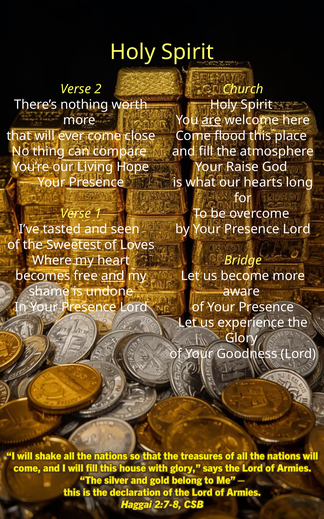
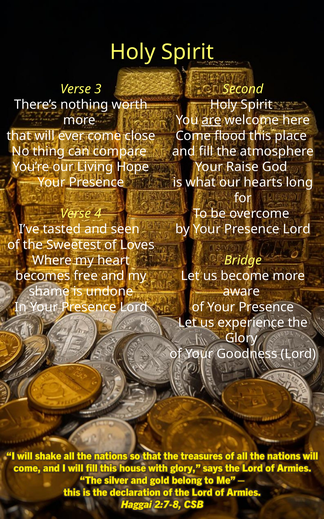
2: 2 -> 3 (98, 89)
Church: Church -> Second (243, 89)
1: 1 -> 4 (98, 213)
and underline: present -> none (113, 276)
